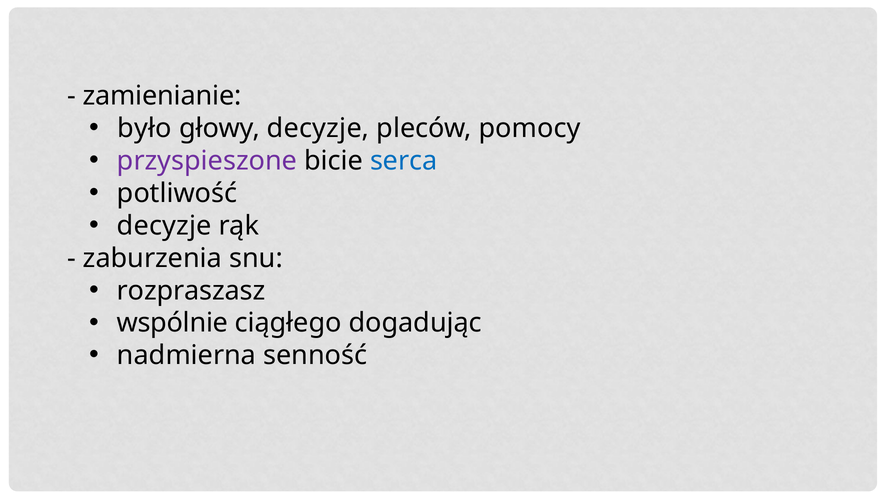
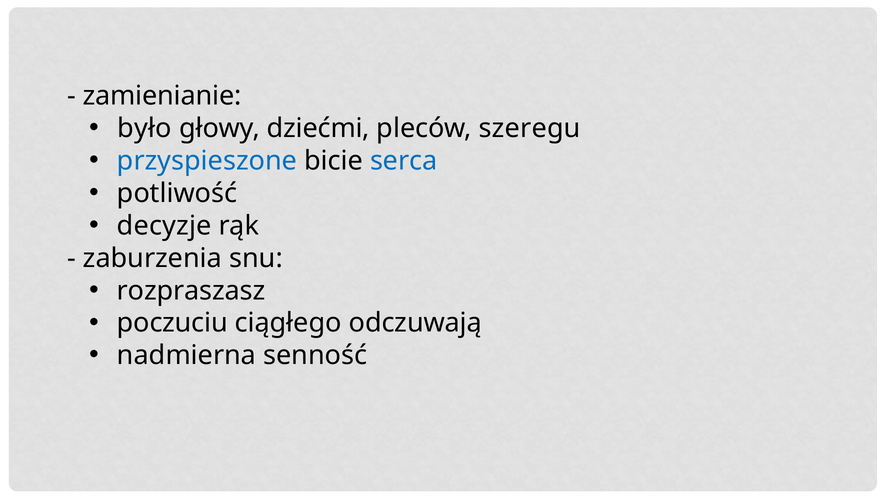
głowy decyzje: decyzje -> dziećmi (318, 128)
pomocy: pomocy -> szeregu (530, 128)
przyspieszone colour: purple -> blue (207, 161)
wspólnie: wspólnie -> poczuciu (172, 323)
dogadując: dogadując -> odczuwają (415, 323)
